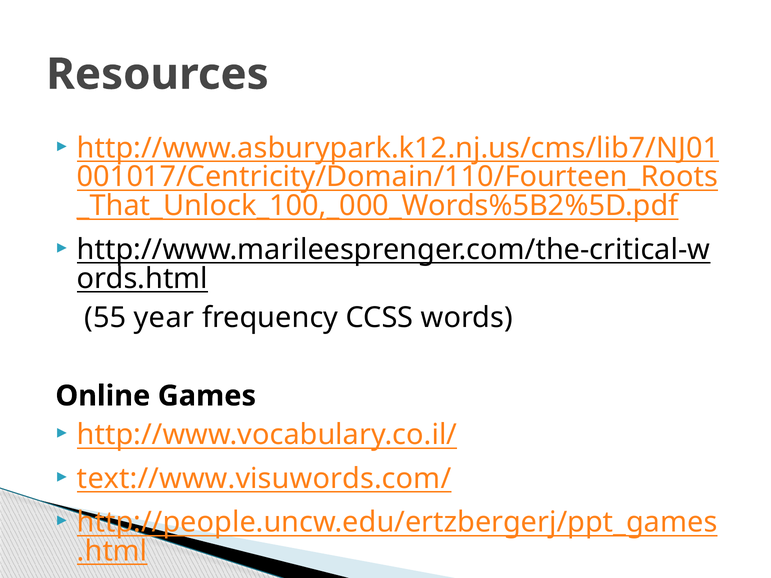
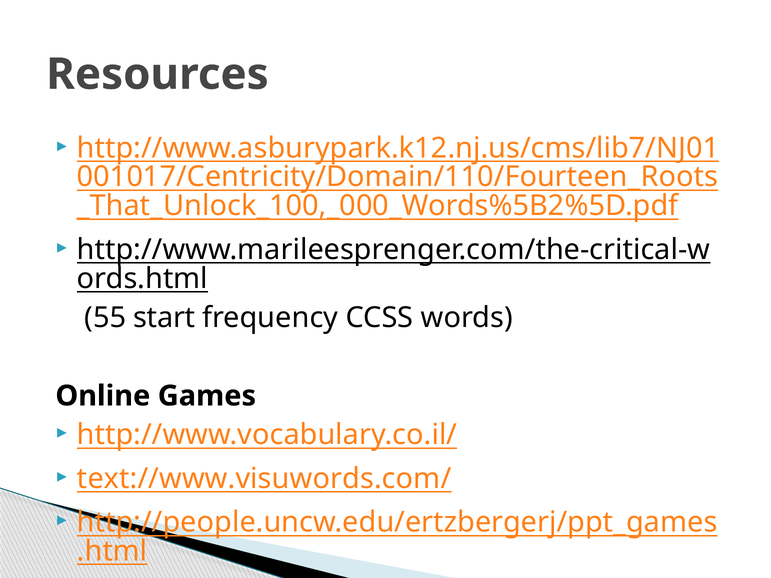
year: year -> start (164, 318)
